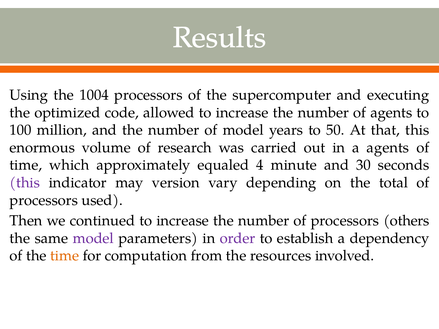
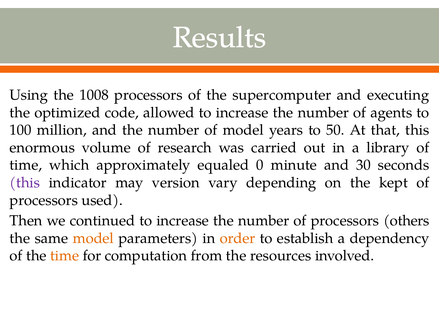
1004: 1004 -> 1008 (94, 95)
a agents: agents -> library (388, 148)
4: 4 -> 0 (260, 165)
total: total -> kept (393, 183)
model colour: purple -> orange (93, 238)
order colour: purple -> orange (238, 238)
